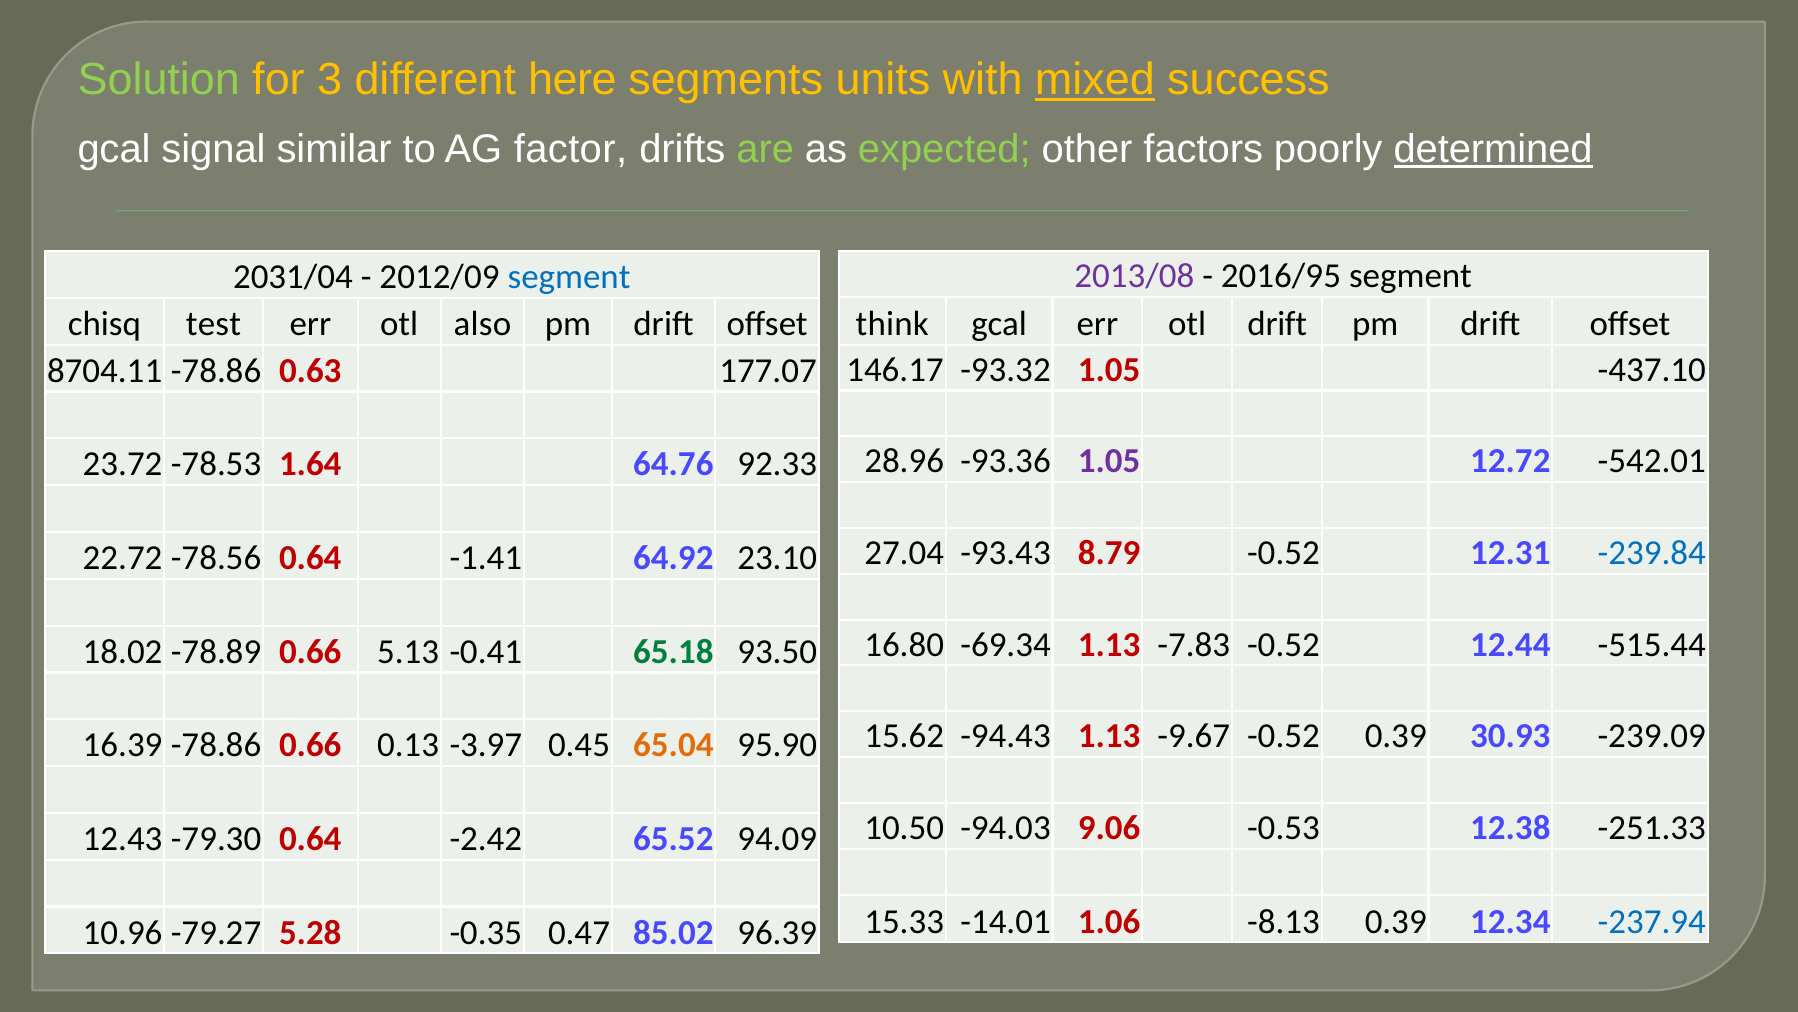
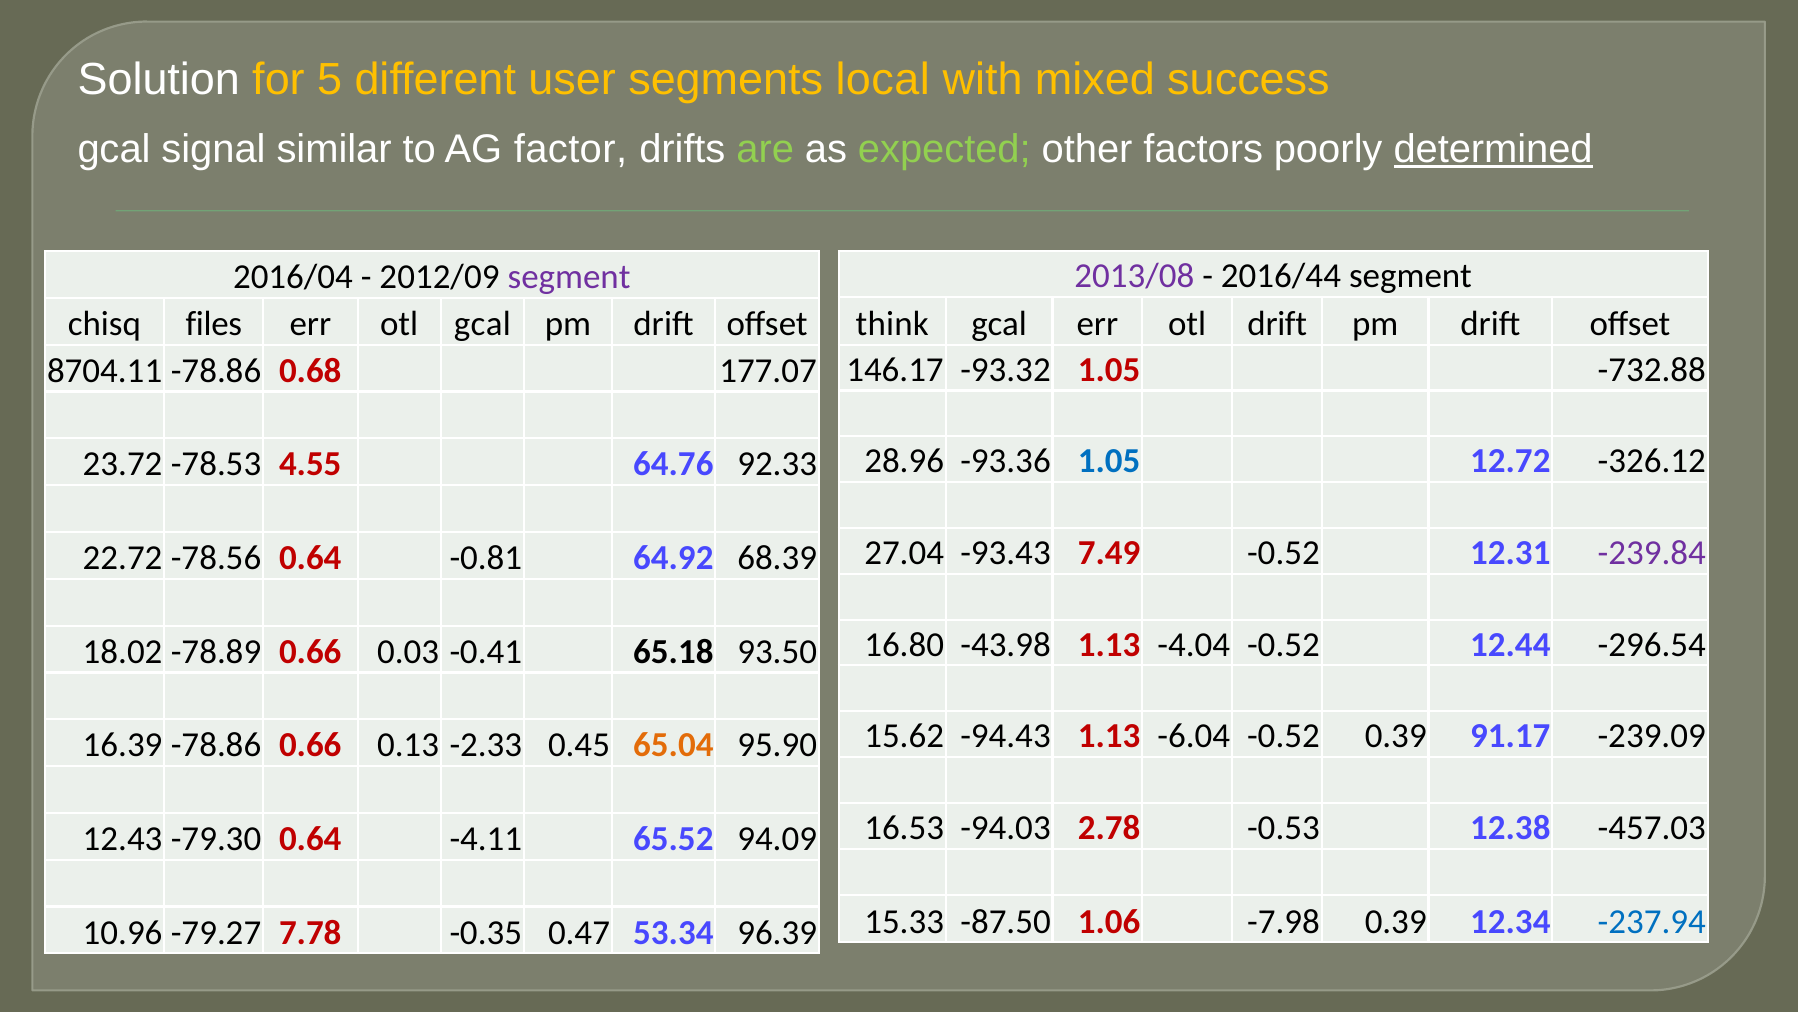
Solution colour: light green -> white (159, 80)
3: 3 -> 5 (330, 80)
here: here -> user (572, 80)
units: units -> local (883, 80)
mixed underline: present -> none (1095, 80)
2016/95: 2016/95 -> 2016/44 (1281, 276)
2031/04: 2031/04 -> 2016/04 (293, 277)
segment colour: blue -> purple (569, 277)
test: test -> files (214, 324)
otl also: also -> gcal (482, 324)
-437.10: -437.10 -> -732.88 (1652, 369)
0.63: 0.63 -> 0.68 (310, 371)
1.05 colour: purple -> blue (1109, 461)
-542.01: -542.01 -> -326.12 (1652, 461)
1.64: 1.64 -> 4.55 (310, 464)
8.79: 8.79 -> 7.49 (1109, 553)
-239.84 colour: blue -> purple (1652, 553)
-1.41: -1.41 -> -0.81 (486, 558)
23.10: 23.10 -> 68.39 (777, 558)
-69.34: -69.34 -> -43.98 (1006, 644)
-7.83: -7.83 -> -4.04 (1194, 644)
-515.44: -515.44 -> -296.54 (1652, 644)
5.13: 5.13 -> 0.03 (408, 651)
65.18 colour: green -> black (673, 651)
-9.67: -9.67 -> -6.04 (1194, 736)
30.93: 30.93 -> 91.17 (1510, 736)
-3.97: -3.97 -> -2.33 (486, 745)
10.50: 10.50 -> 16.53 (904, 827)
9.06: 9.06 -> 2.78 (1109, 827)
-251.33: -251.33 -> -457.03 (1652, 827)
-2.42: -2.42 -> -4.11 (486, 838)
-14.01: -14.01 -> -87.50 (1006, 921)
-8.13: -8.13 -> -7.98 (1283, 921)
5.28: 5.28 -> 7.78 (310, 932)
85.02: 85.02 -> 53.34 (673, 932)
